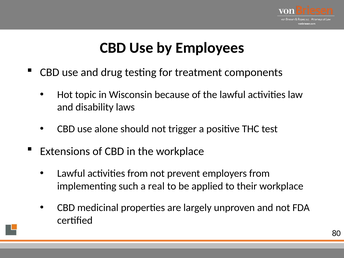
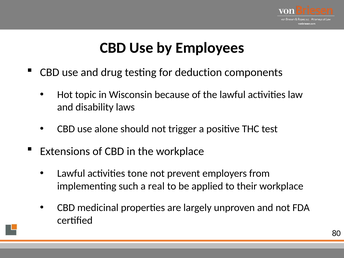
treatment: treatment -> deduction (198, 72)
activities from: from -> tone (138, 173)
